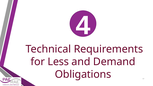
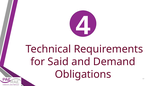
Less: Less -> Said (58, 62)
